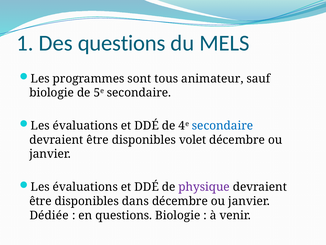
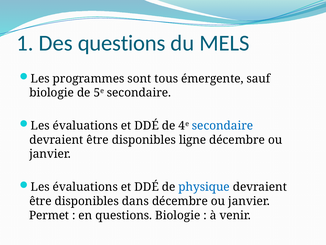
animateur: animateur -> émergente (212, 79)
volet: volet -> ligne (193, 140)
physique colour: purple -> blue (204, 187)
Dédiée: Dédiée -> Permet (49, 215)
